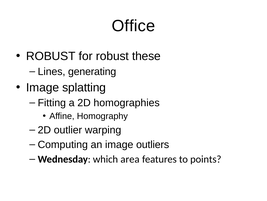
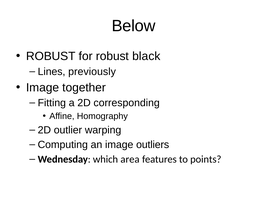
Office: Office -> Below (134, 26)
these: these -> black (146, 56)
generating: generating -> previously (92, 71)
splatting: splatting -> together (84, 87)
homographies: homographies -> corresponding (127, 103)
